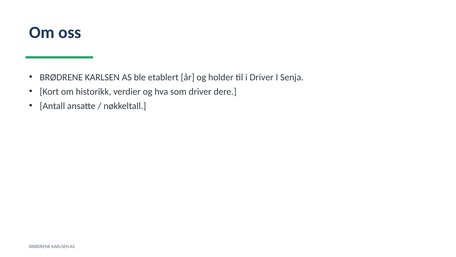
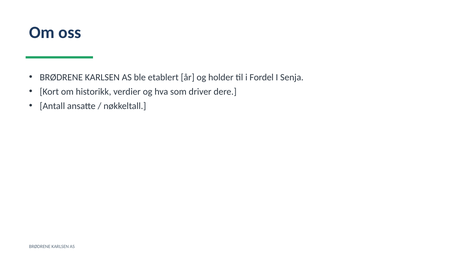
i Driver: Driver -> Fordel (262, 77)
